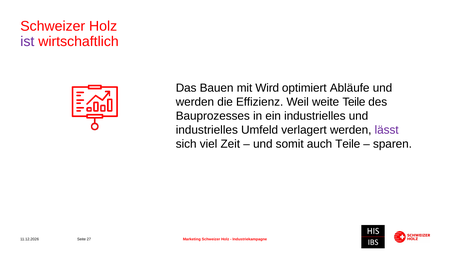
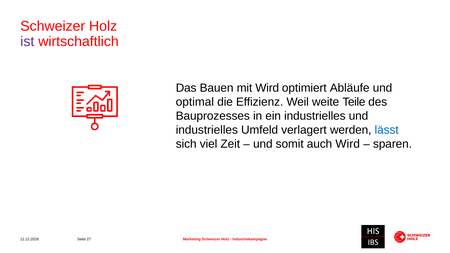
werden: werden -> optimal (195, 102)
lässt colour: purple -> blue (387, 130)
auch Teile: Teile -> Wird (348, 144)
